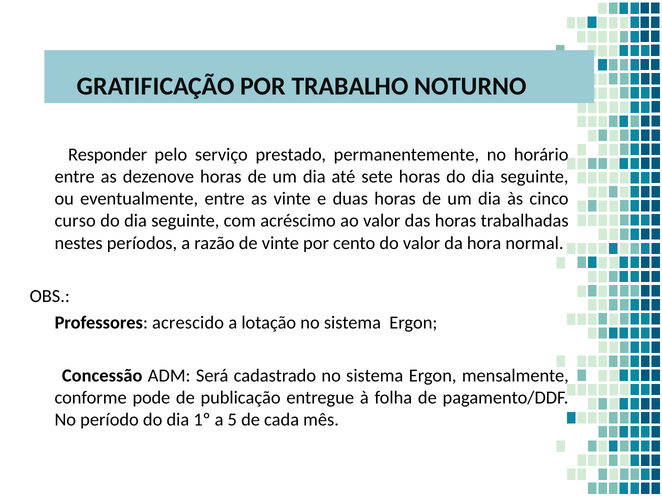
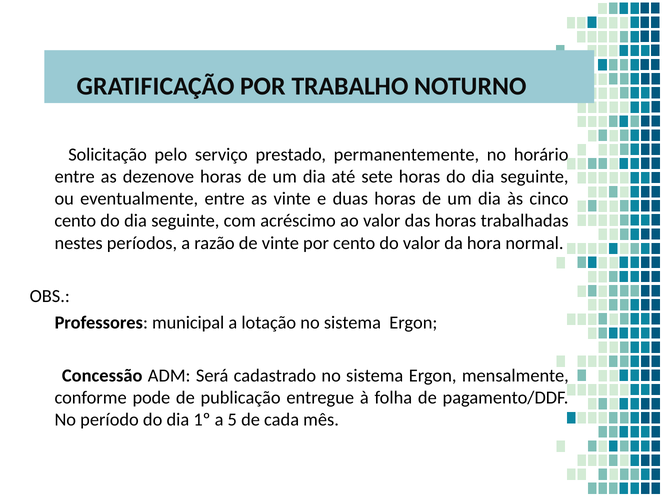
Responder: Responder -> Solicitação (108, 154)
curso: curso -> cento (75, 221)
acrescido: acrescido -> municipal (188, 322)
